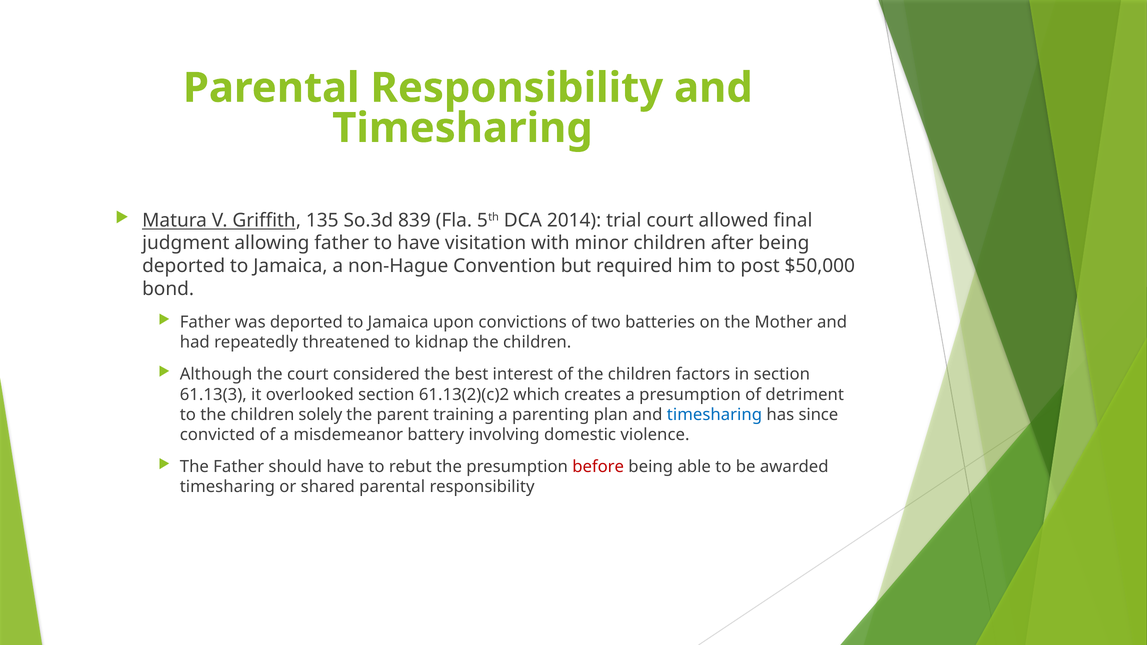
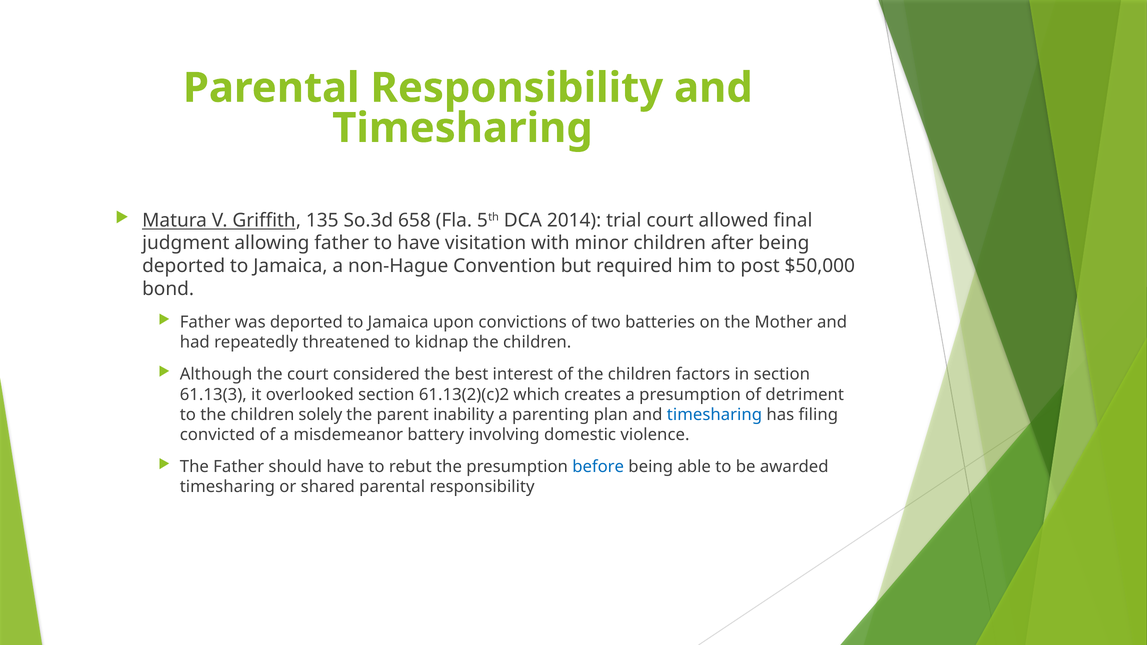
839: 839 -> 658 (414, 220)
training: training -> inability (464, 415)
since: since -> filing (818, 415)
before colour: red -> blue (598, 467)
